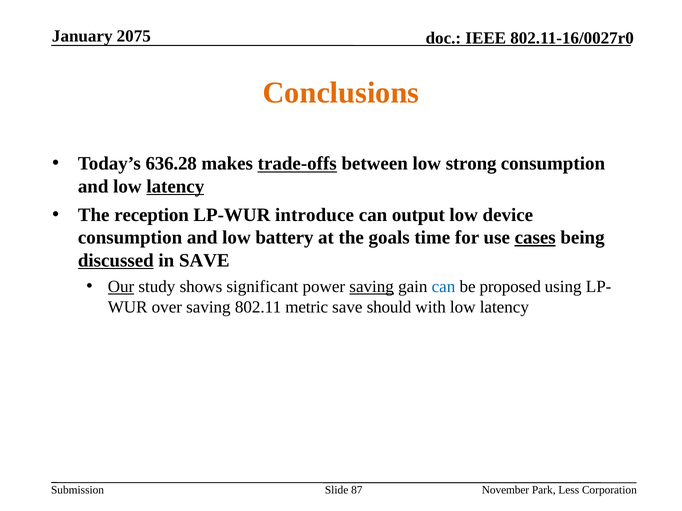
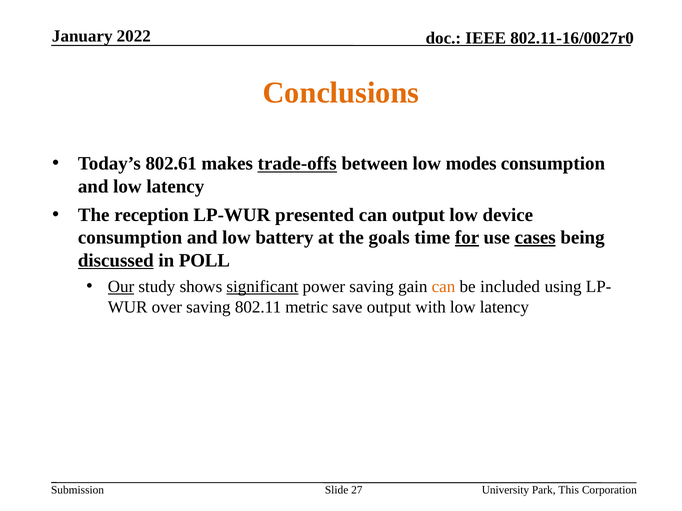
2075: 2075 -> 2022 (134, 36)
636.28: 636.28 -> 802.61 (171, 164)
strong: strong -> modes (471, 164)
latency underline: present -> none (175, 187)
introduce: introduce -> presented (315, 215)
for underline: none -> present (467, 238)
in SAVE: SAVE -> POLL (204, 261)
significant underline: none -> present (262, 287)
saving underline: present -> none (372, 287)
can colour: blue -> orange (443, 287)
proposed: proposed -> included (510, 287)
save should: should -> output (389, 307)
87: 87 -> 27 (357, 491)
November: November -> University (505, 491)
Less: Less -> This (569, 491)
